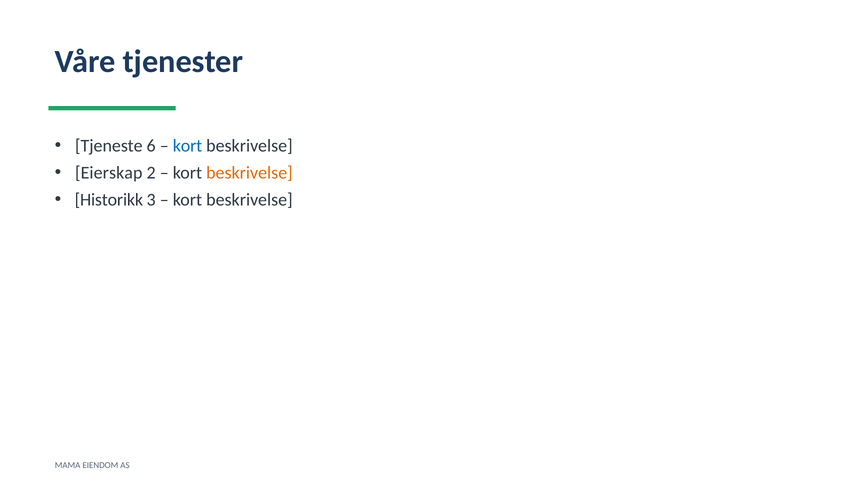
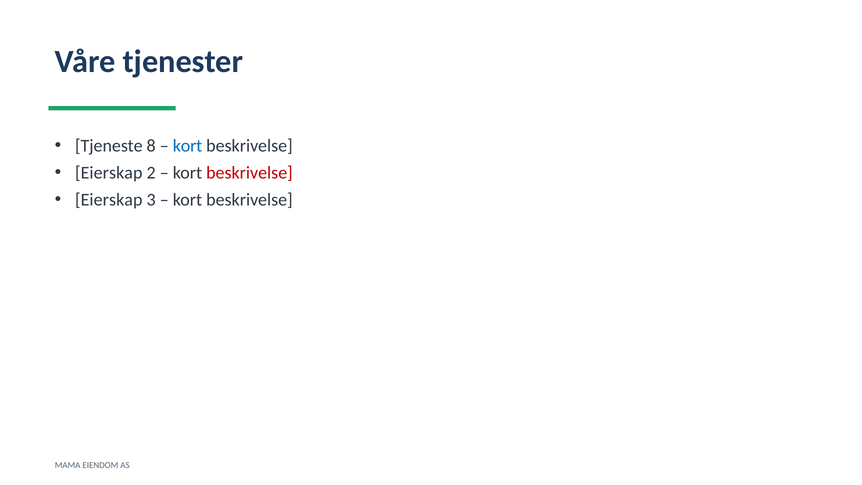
6: 6 -> 8 (151, 146)
beskrivelse colour: orange -> red (249, 173)
Historikk: Historikk -> Eierskap (109, 200)
